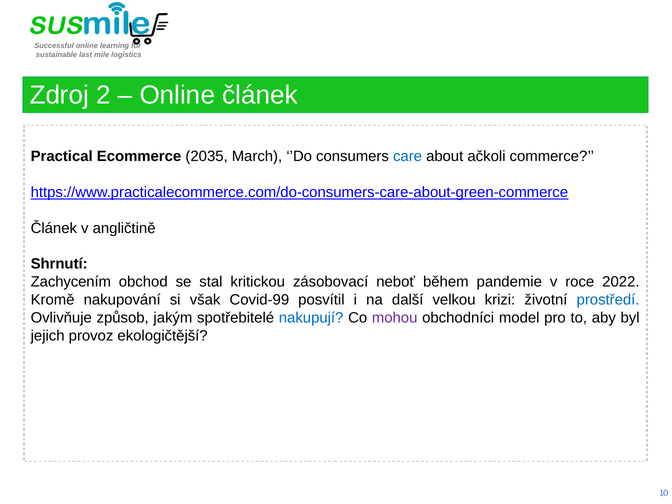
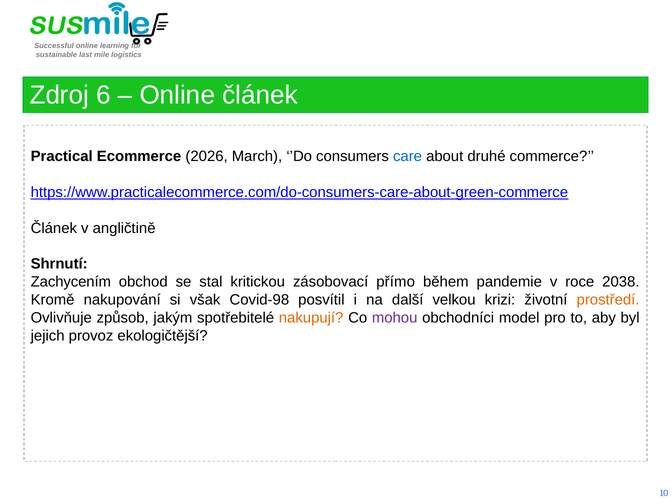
2: 2 -> 6 (103, 95)
2035: 2035 -> 2026 (207, 157)
ačkoli: ačkoli -> druhé (486, 157)
neboť: neboť -> přímo (396, 282)
2022: 2022 -> 2038 (621, 282)
Covid-99: Covid-99 -> Covid-98 (259, 300)
prostředí colour: blue -> orange (608, 300)
nakupují colour: blue -> orange (311, 318)
